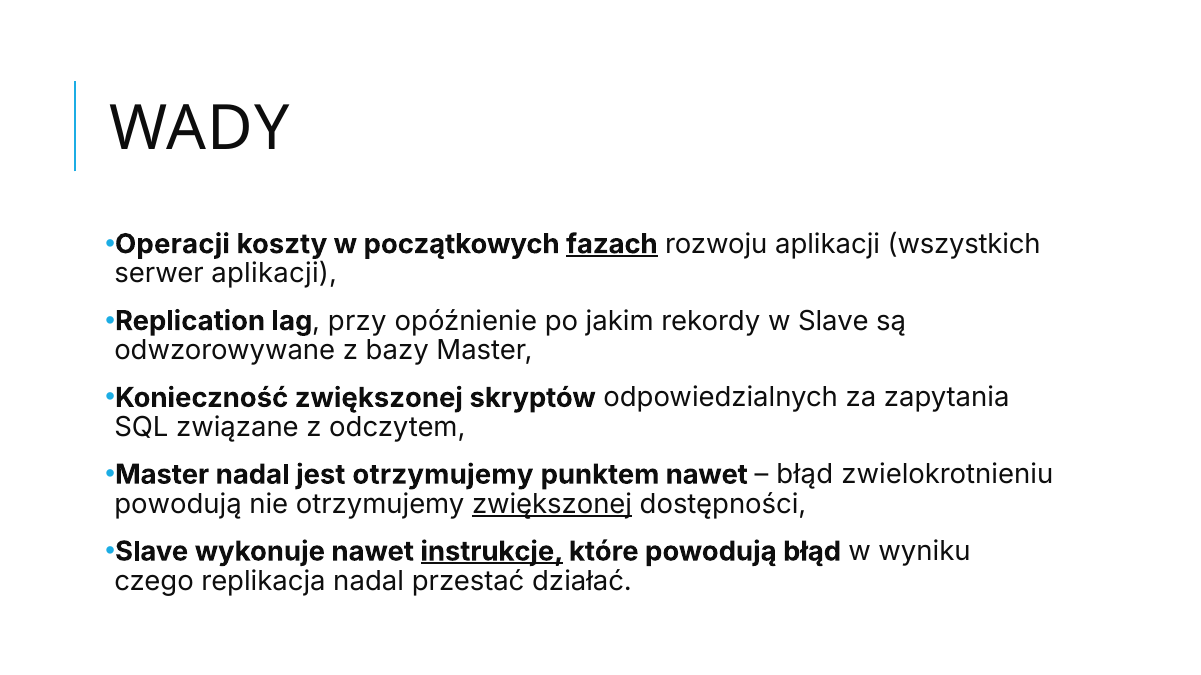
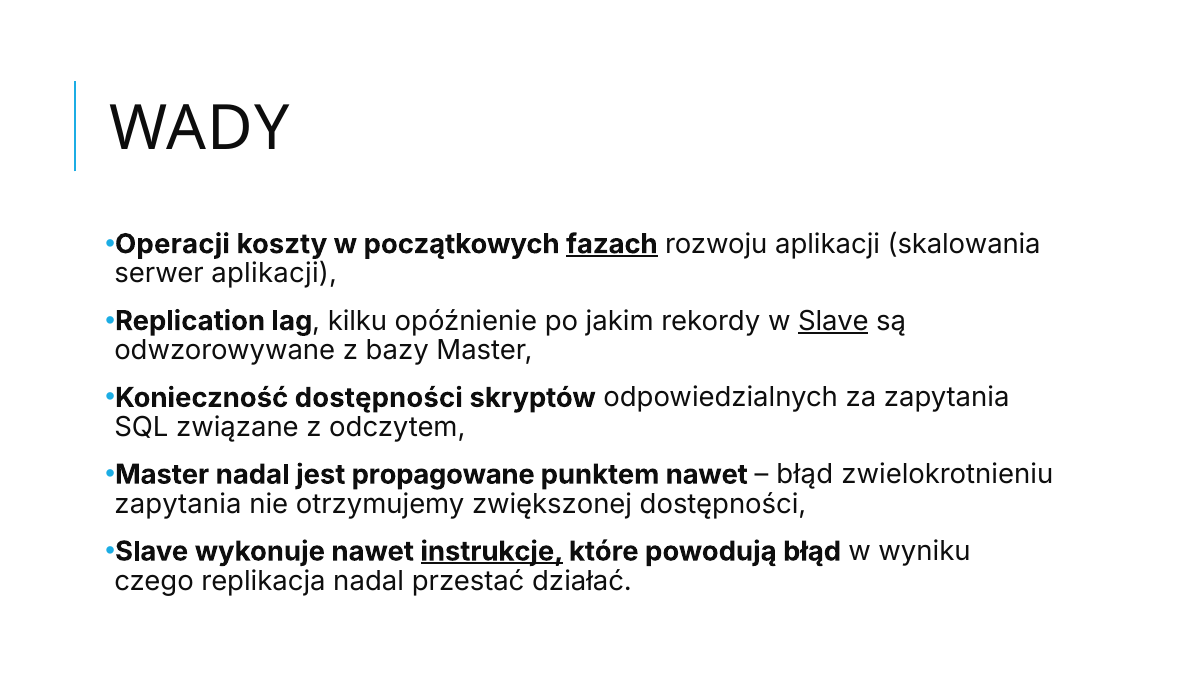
wszystkich: wszystkich -> skalowania (964, 244)
przy: przy -> kilku (358, 321)
Slave underline: none -> present (833, 321)
Konieczność zwiększonej: zwiększonej -> dostępności (379, 398)
jest otrzymujemy: otrzymujemy -> propagowane (443, 475)
powodują: powodują -> zapytania (178, 505)
zwiększonej underline: present -> none (552, 505)
